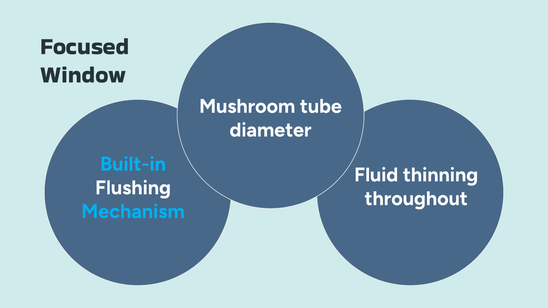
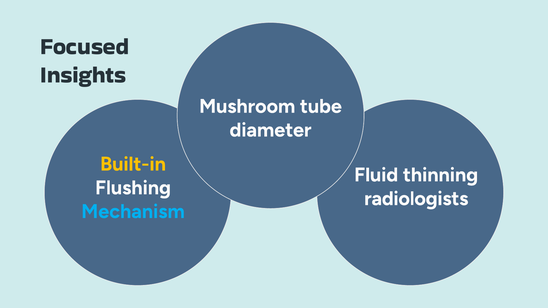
Window: Window -> Insights (83, 75)
Built-in colour: light blue -> yellow (133, 164)
throughout: throughout -> radiologists (416, 199)
